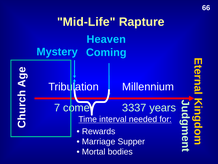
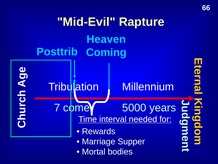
Mid-Life: Mid-Life -> Mid-Evil (86, 22)
Mystery: Mystery -> Posttrib (57, 52)
3337: 3337 -> 5000 (134, 107)
